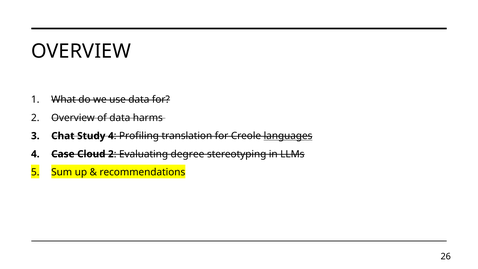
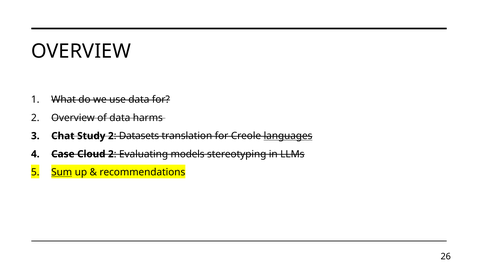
Study 4: 4 -> 2 (111, 136)
Profiling: Profiling -> Datasets (139, 136)
degree: degree -> models (188, 154)
Sum underline: none -> present (62, 172)
